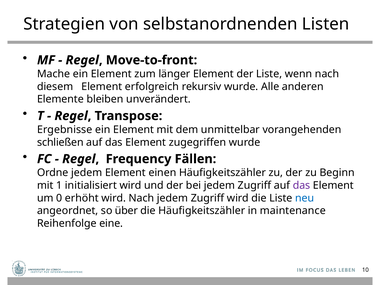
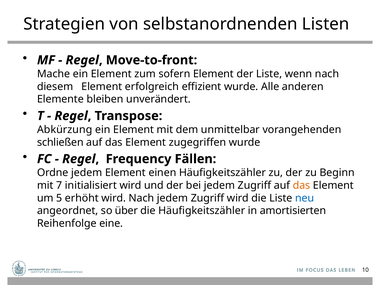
länger: länger -> sofern (174, 74)
rekursiv: rekursiv -> effizient (202, 87)
Ergebnisse: Ergebnisse -> Abkürzung (65, 130)
1: 1 -> 7 (59, 185)
das colour: purple -> orange (301, 185)
0: 0 -> 5 (59, 198)
maintenance: maintenance -> amortisierten (293, 211)
